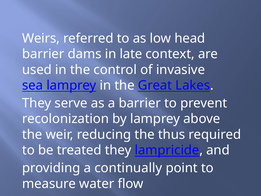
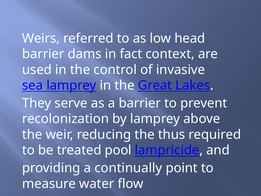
late: late -> fact (131, 54)
treated they: they -> pool (118, 150)
